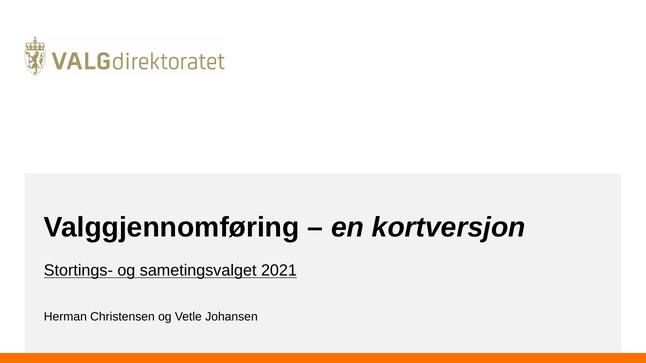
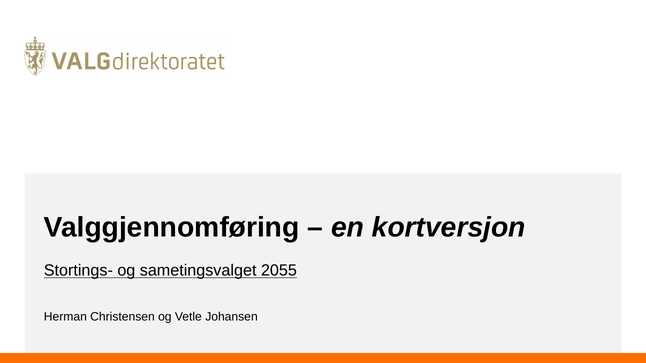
2021: 2021 -> 2055 (279, 271)
